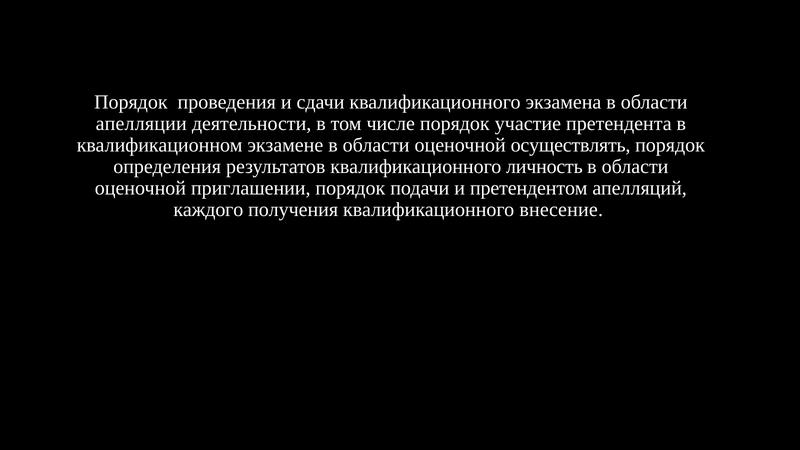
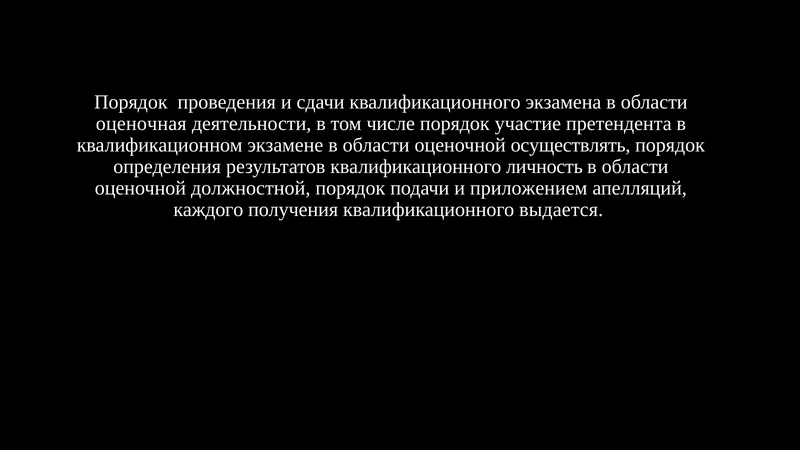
апелляции: апелляции -> оценочная (141, 124)
приглашении: приглашении -> должностной (251, 188)
претендентом: претендентом -> приложением (529, 188)
внесение: внесение -> выдается (561, 210)
